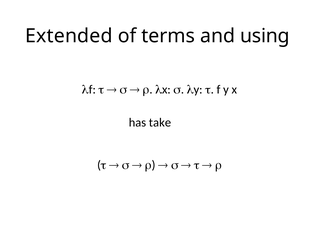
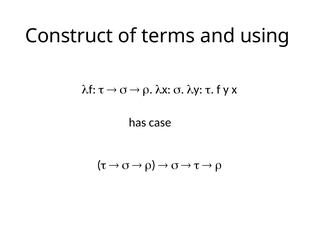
Extended: Extended -> Construct (69, 36)
take: take -> case (160, 122)
